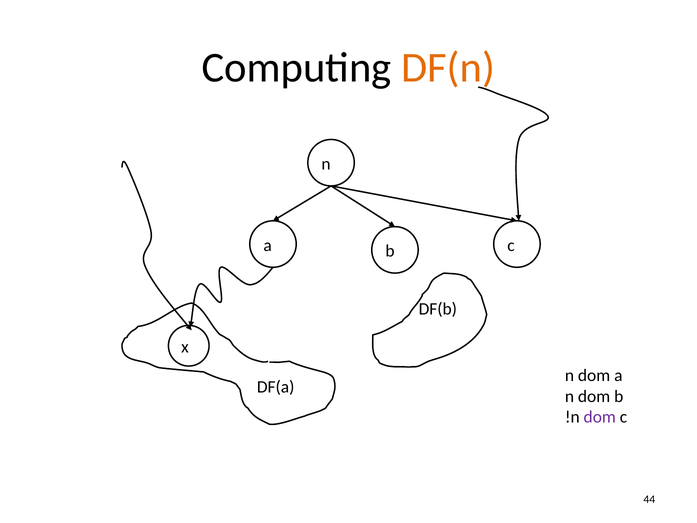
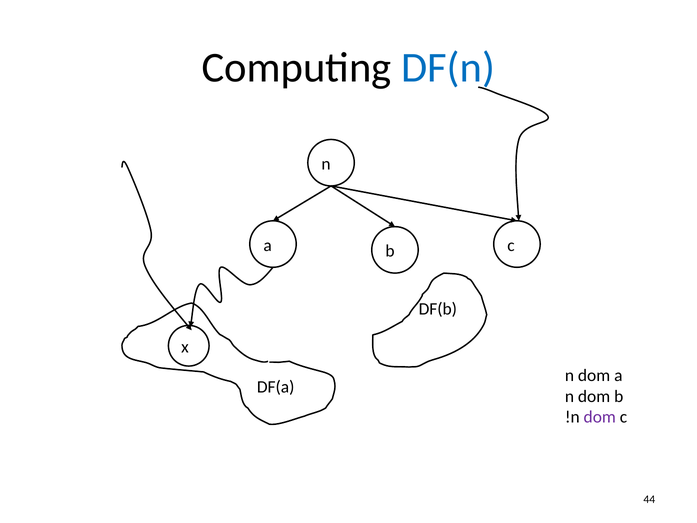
DF(n colour: orange -> blue (448, 67)
